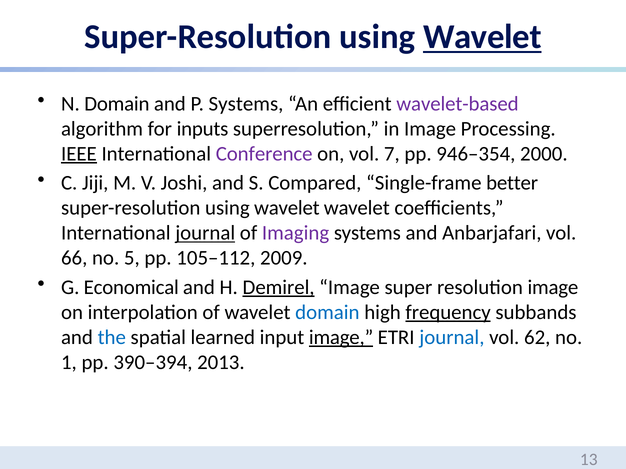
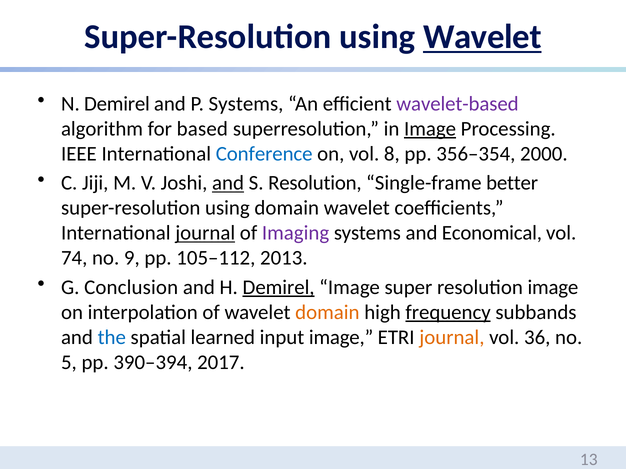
N Domain: Domain -> Demirel (117, 104)
inputs: inputs -> based (202, 129)
Image underline: none -> present (430, 129)
IEEE underline: present -> none (79, 154)
Conference colour: purple -> blue (264, 154)
7: 7 -> 8 (392, 154)
946–354: 946–354 -> 356–354 (476, 154)
and underline: none -> present (228, 183)
S Compared: Compared -> Resolution (315, 183)
wavelet: wavelet -> domain (287, 208)
Anbarjafari: Anbarjafari -> Economical (492, 233)
66: 66 -> 74 (74, 258)
5: 5 -> 9 (132, 258)
2009: 2009 -> 2013 (284, 258)
Economical: Economical -> Conclusion (131, 288)
domain colour: blue -> orange (327, 313)
image underline: present -> none (341, 338)
journal colour: blue -> orange (452, 338)
62: 62 -> 36 (537, 338)
1: 1 -> 5 (69, 363)
2013: 2013 -> 2017 (221, 363)
